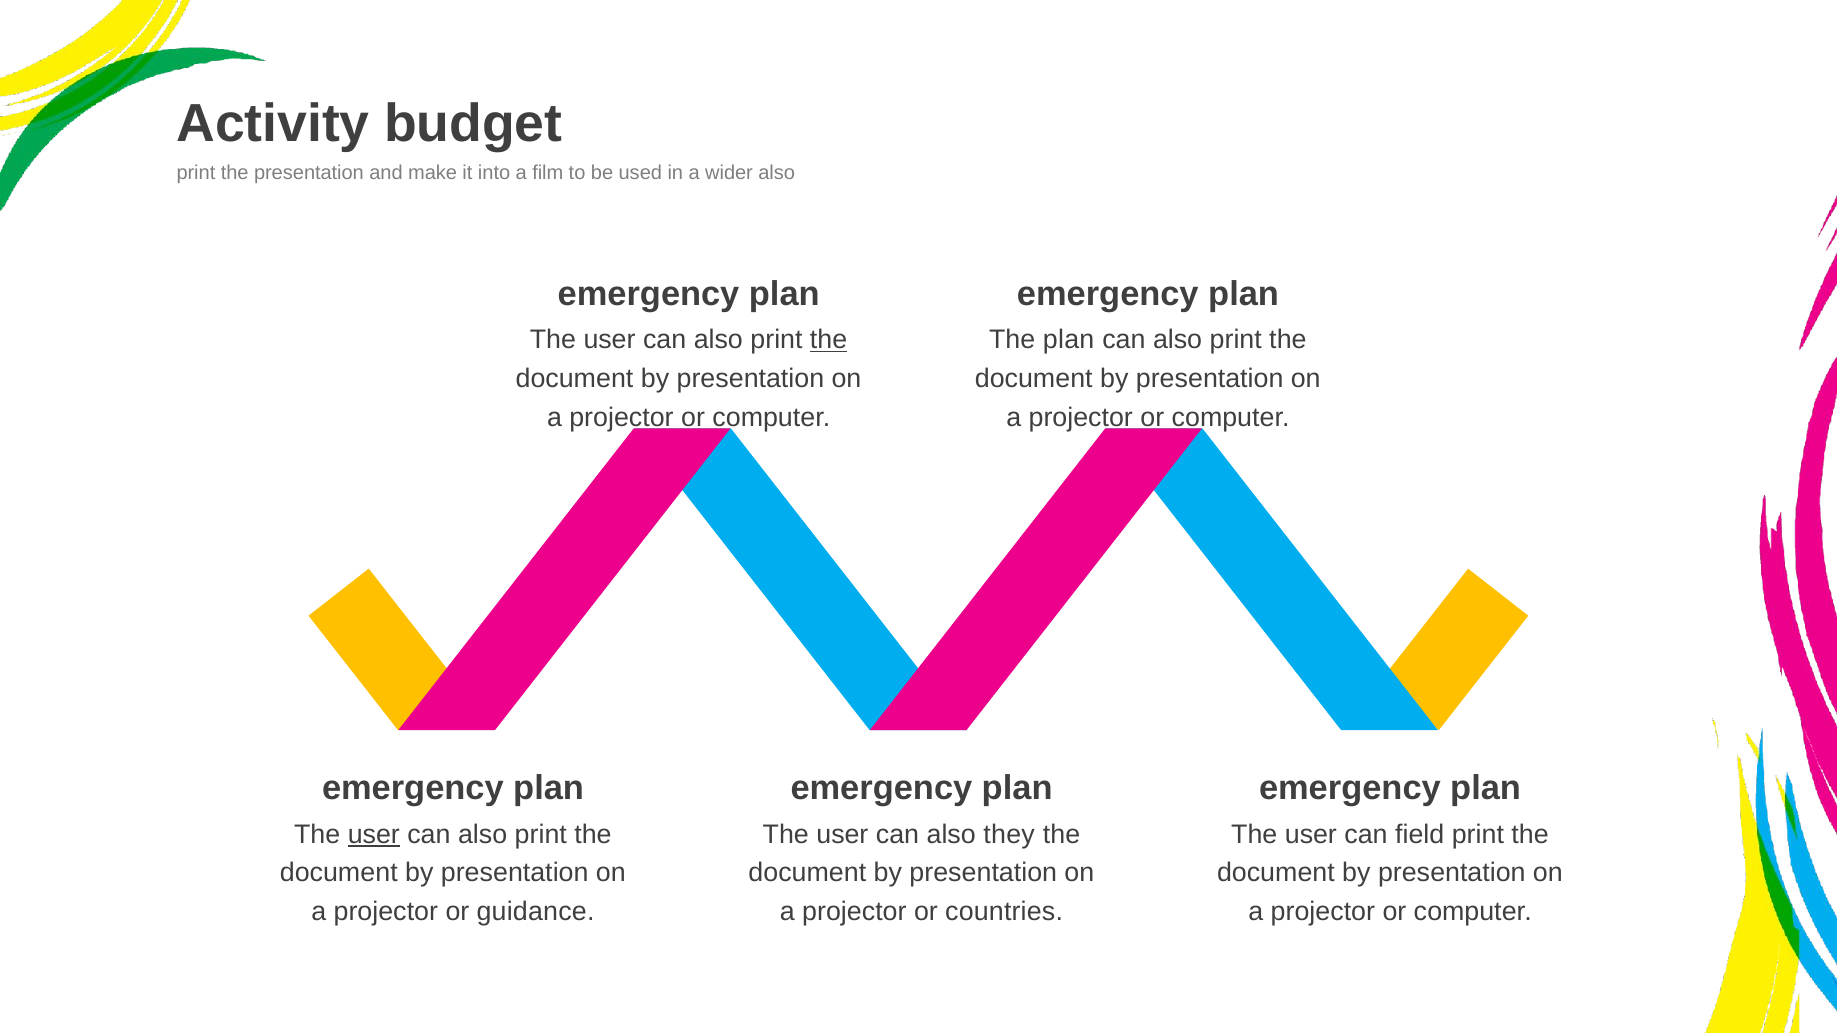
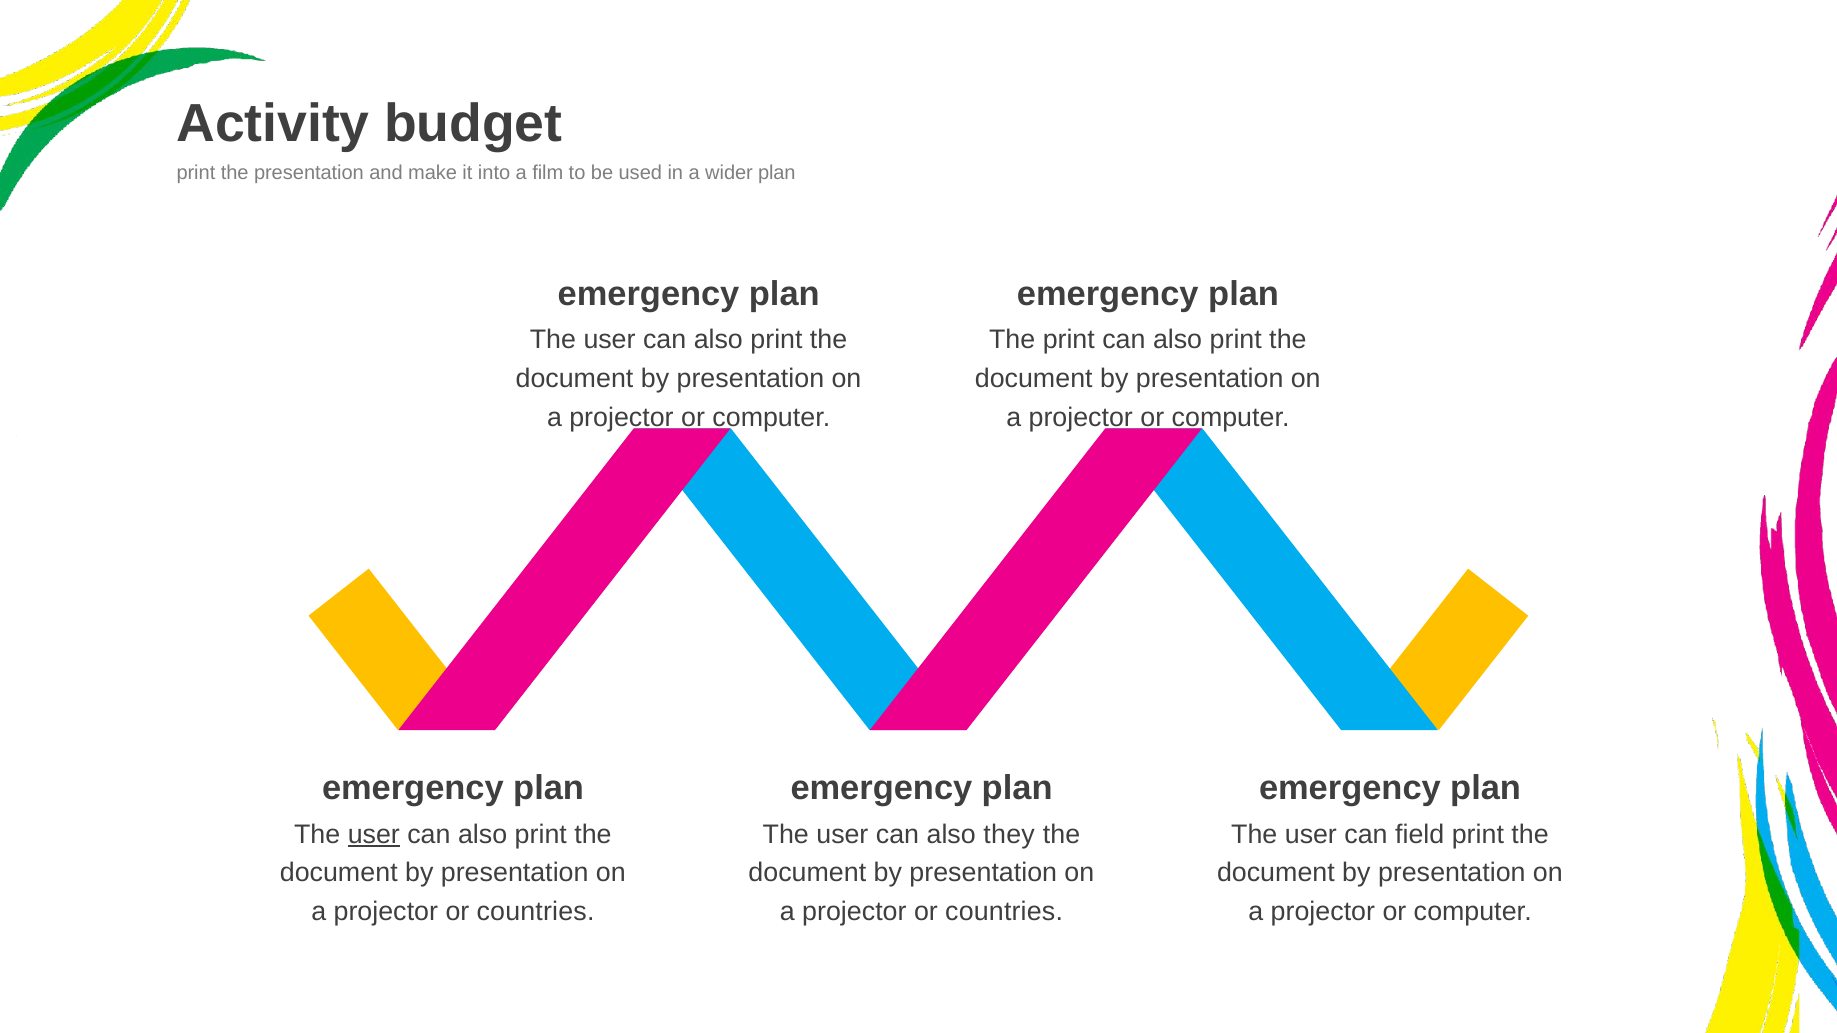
wider also: also -> plan (777, 173)
the underline: present -> none (829, 340)
The plan: plan -> print (1069, 340)
guidance: guidance -> countries (536, 912)
